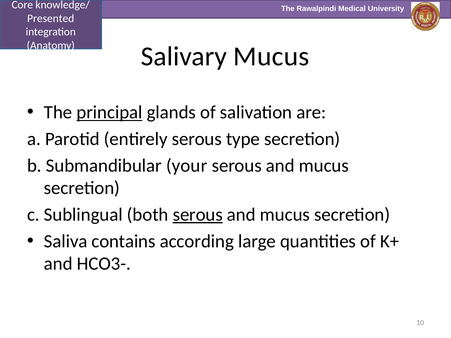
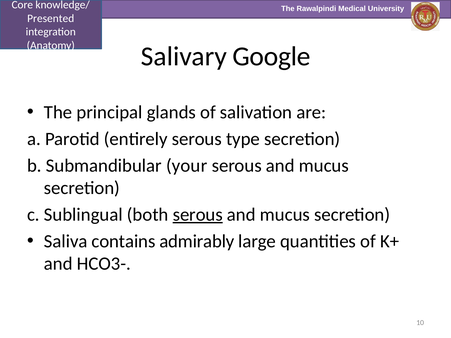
Salivary Mucus: Mucus -> Google (272, 56)
principal underline: present -> none (110, 113)
according: according -> admirably (197, 241)
